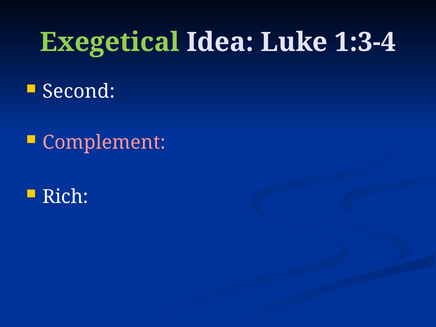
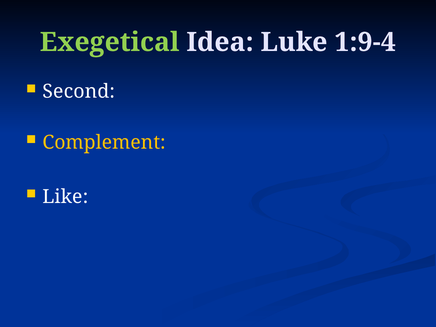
1:3-4: 1:3-4 -> 1:9-4 (365, 42)
Complement colour: pink -> yellow (104, 142)
Rich: Rich -> Like (65, 197)
